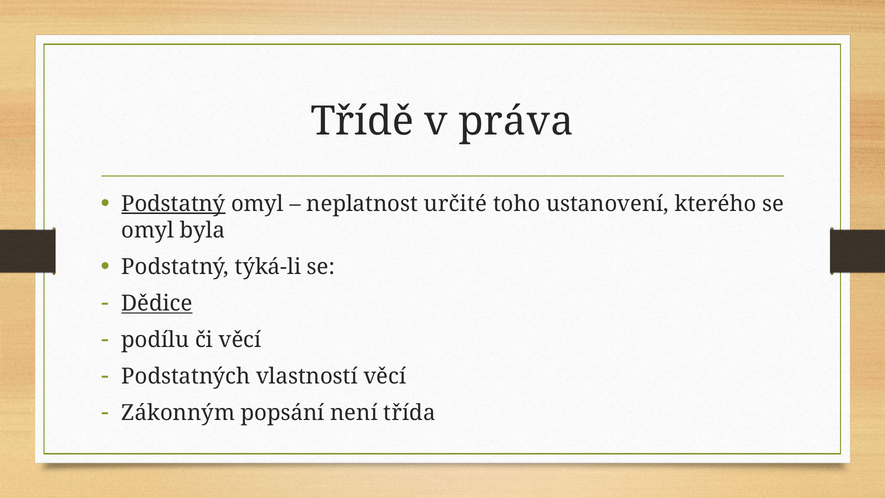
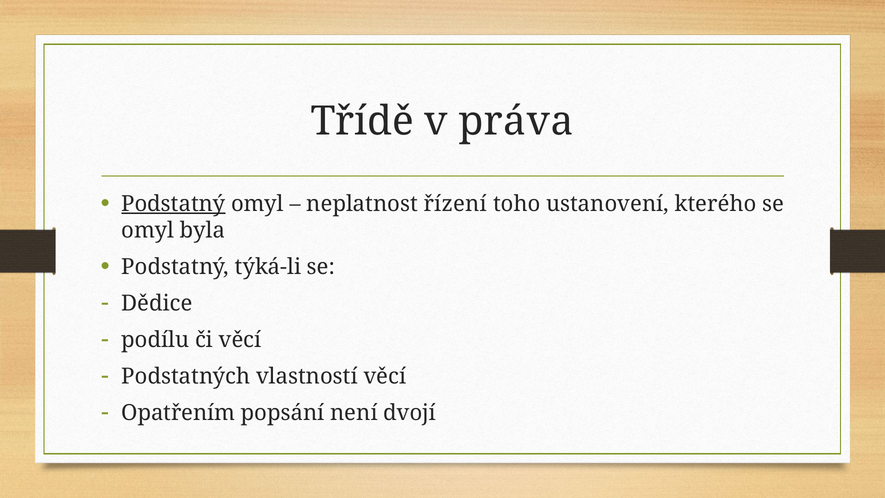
určité: určité -> řízení (455, 204)
Dědice underline: present -> none (157, 303)
Zákonným: Zákonným -> Opatřením (178, 413)
třída: třída -> dvojí (410, 413)
